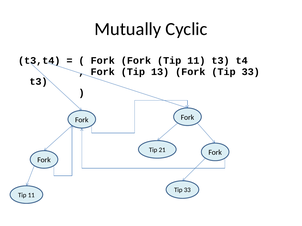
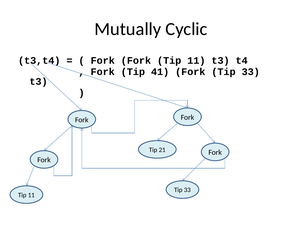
13: 13 -> 41 (160, 72)
